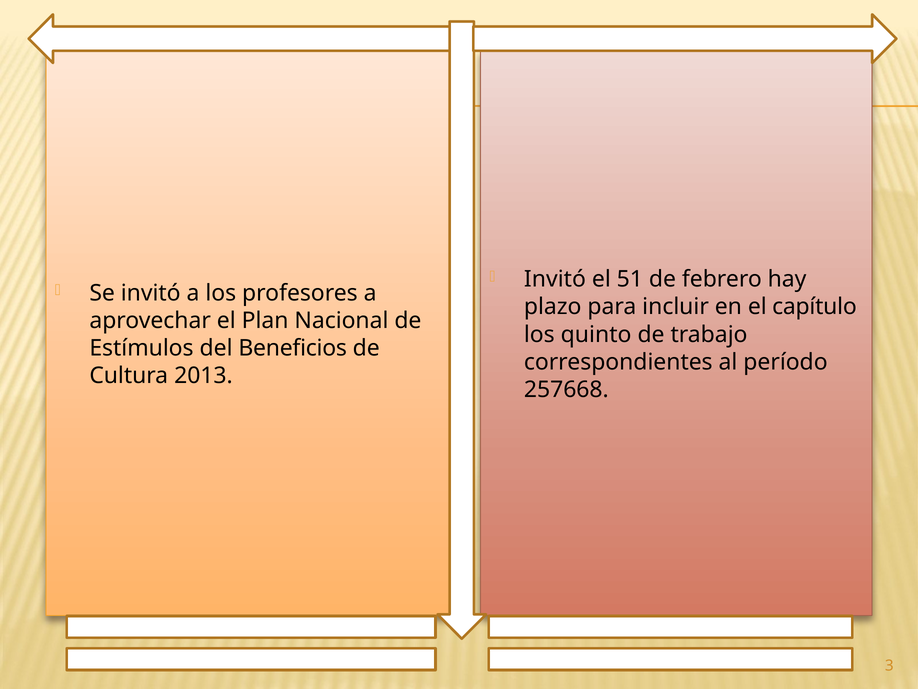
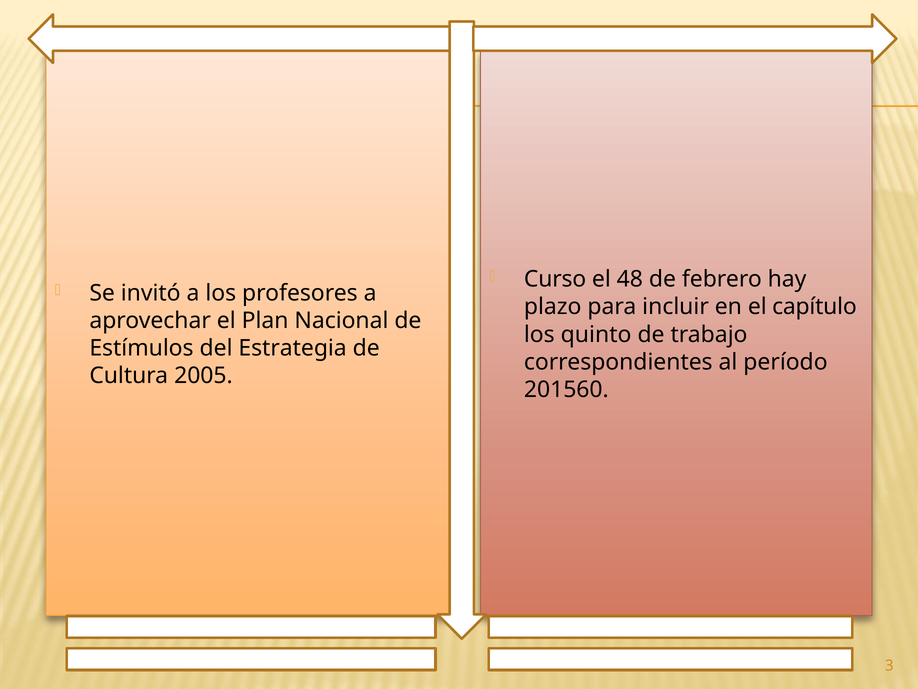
Invitó: Invitó -> Curso (555, 279)
51: 51 -> 48 (630, 279)
Beneficios: Beneficios -> Estrategia (293, 348)
2013: 2013 -> 2005 (203, 375)
257668: 257668 -> 201560 (566, 389)
